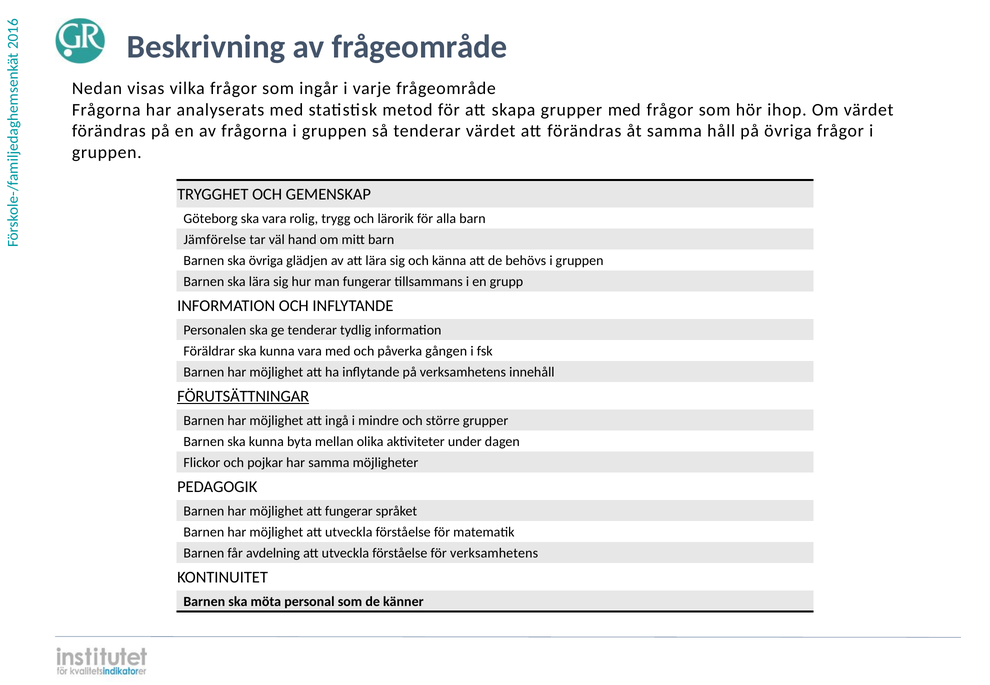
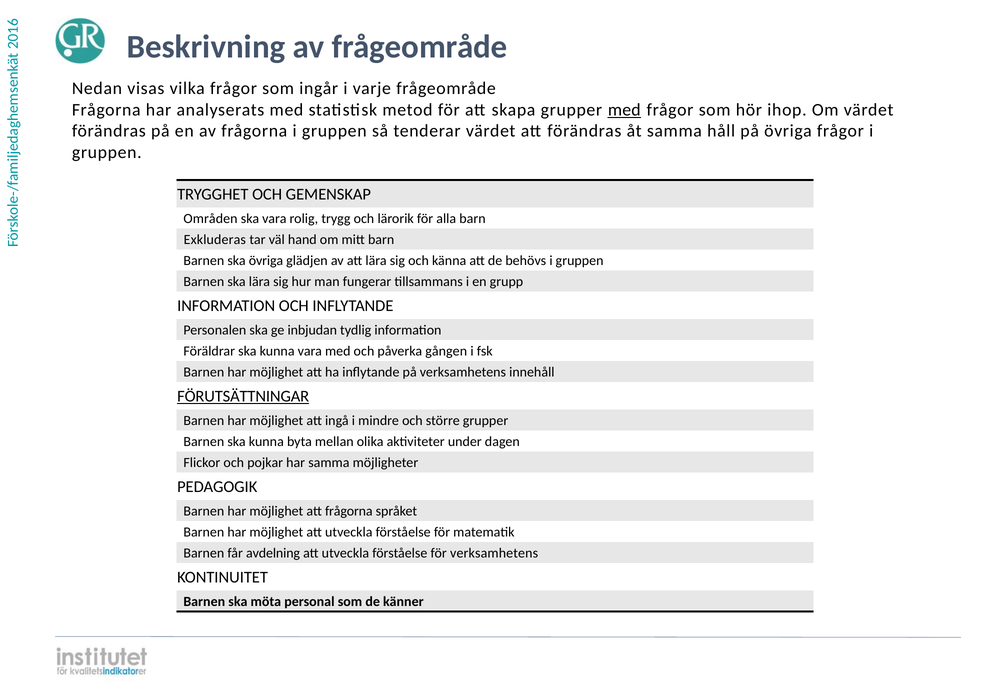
med underline: none -> present (624, 110)
Göteborg: Göteborg -> Områden (211, 219)
Jämförelse: Jämförelse -> Exkluderas (215, 240)
ge tenderar: tenderar -> inbjudan (312, 330)
att fungerar: fungerar -> frågorna (349, 511)
